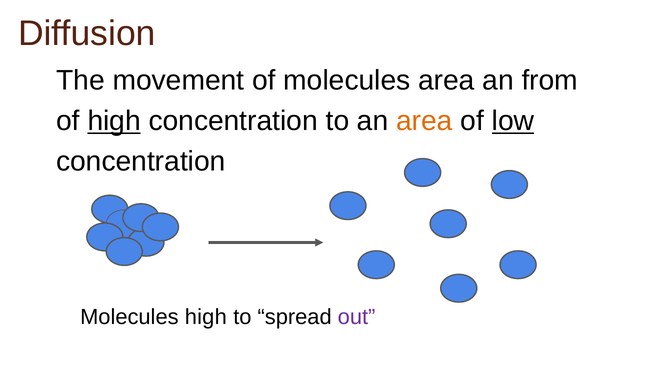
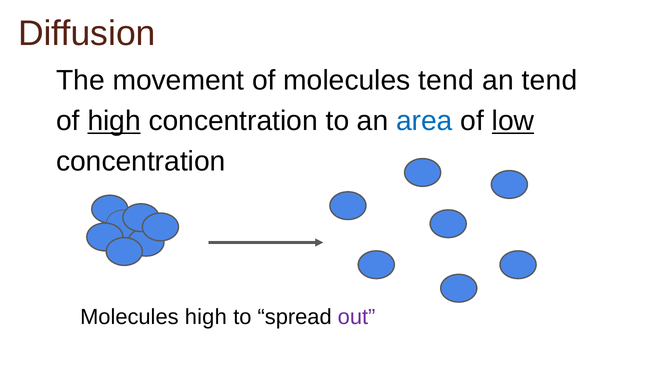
molecules area: area -> tend (446, 81)
an from: from -> tend (550, 81)
area colour: orange -> blue (424, 121)
